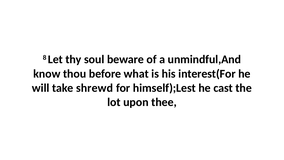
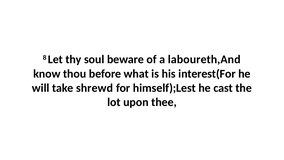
unmindful,And: unmindful,And -> laboureth,And (204, 59)
